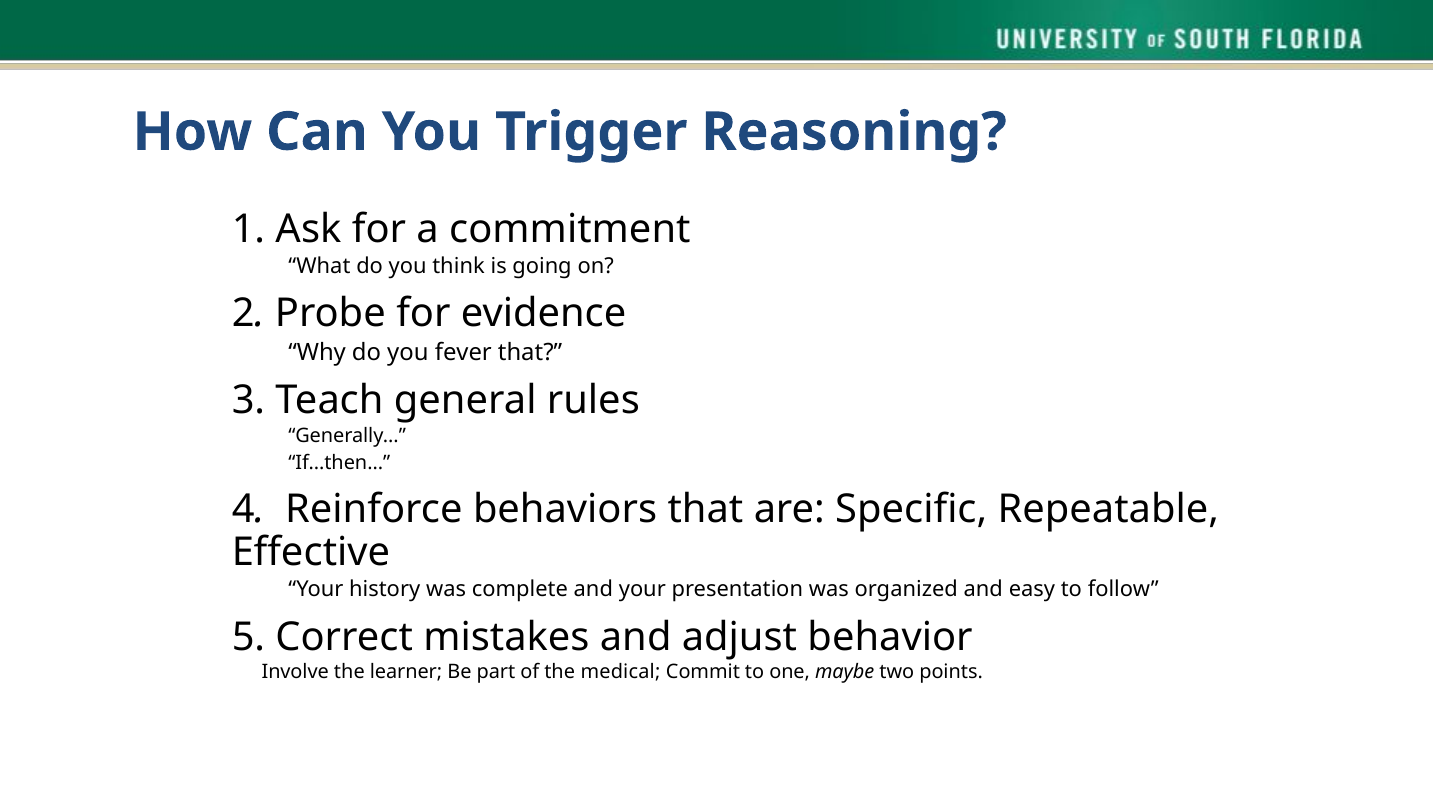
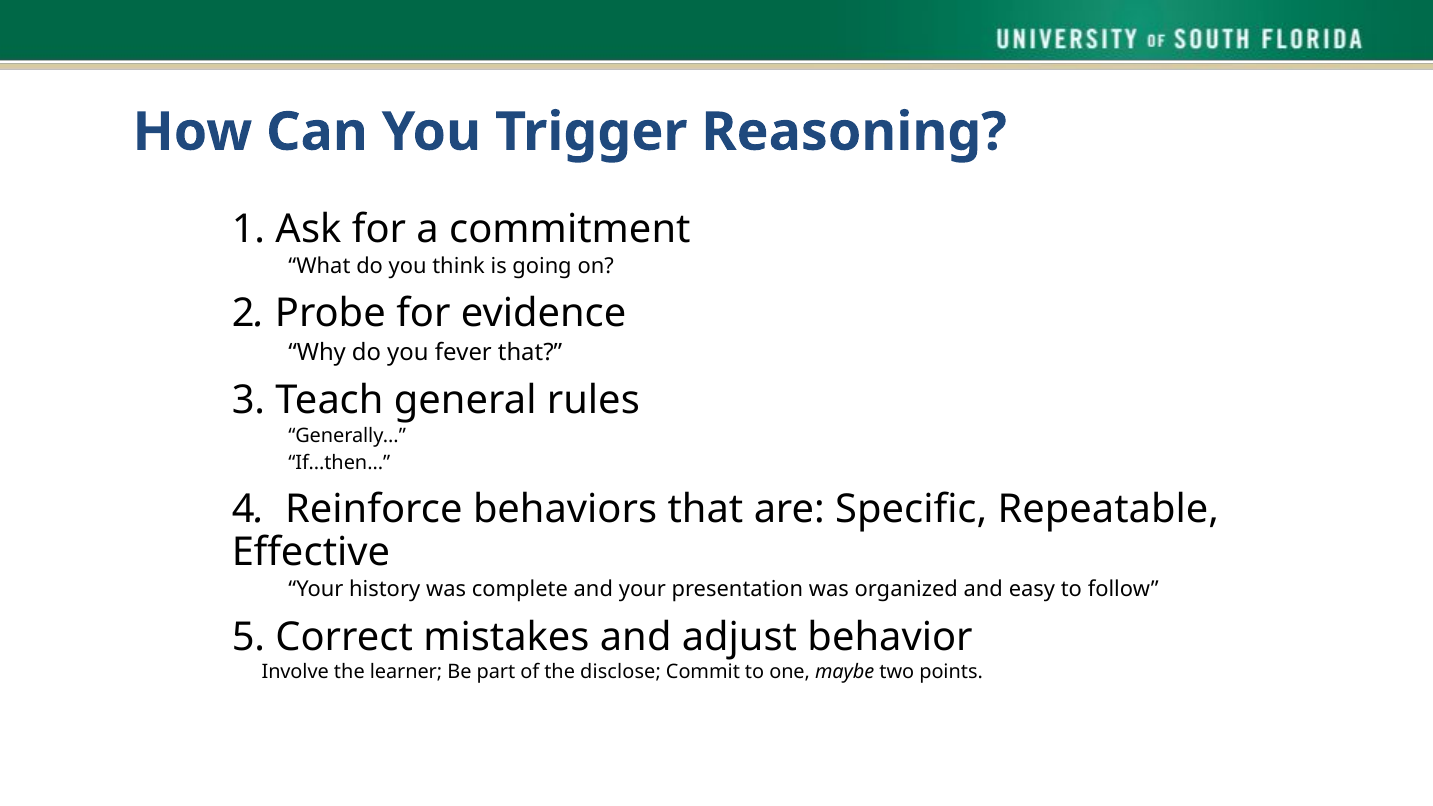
medical: medical -> disclose (620, 672)
